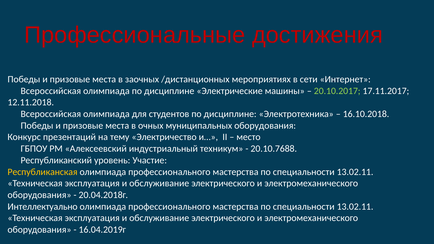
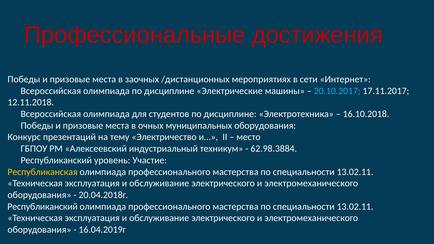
20.10.2017 colour: light green -> light blue (337, 91)
20.10.7688: 20.10.7688 -> 62.98.3884 (274, 149)
Интеллектуально: Интеллектуально -> Республиканский (43, 207)
